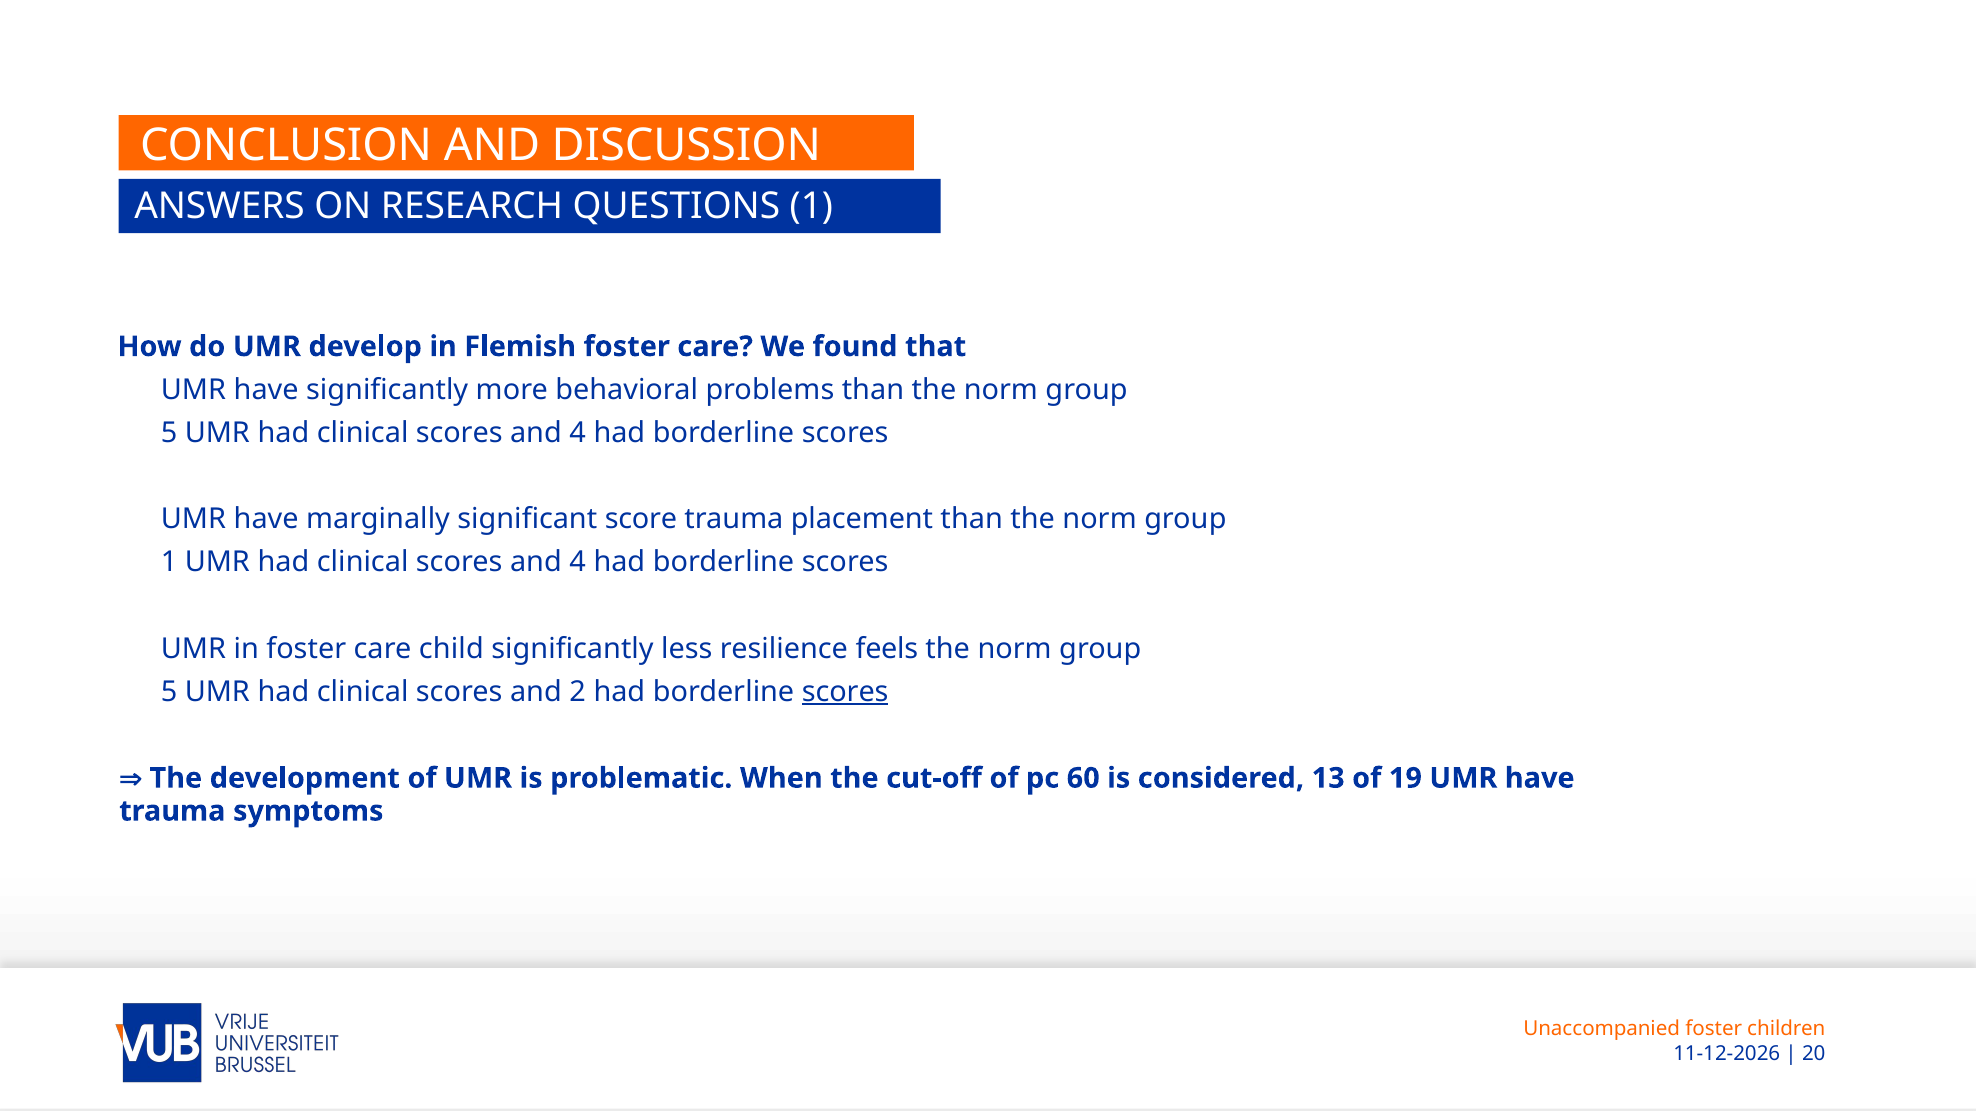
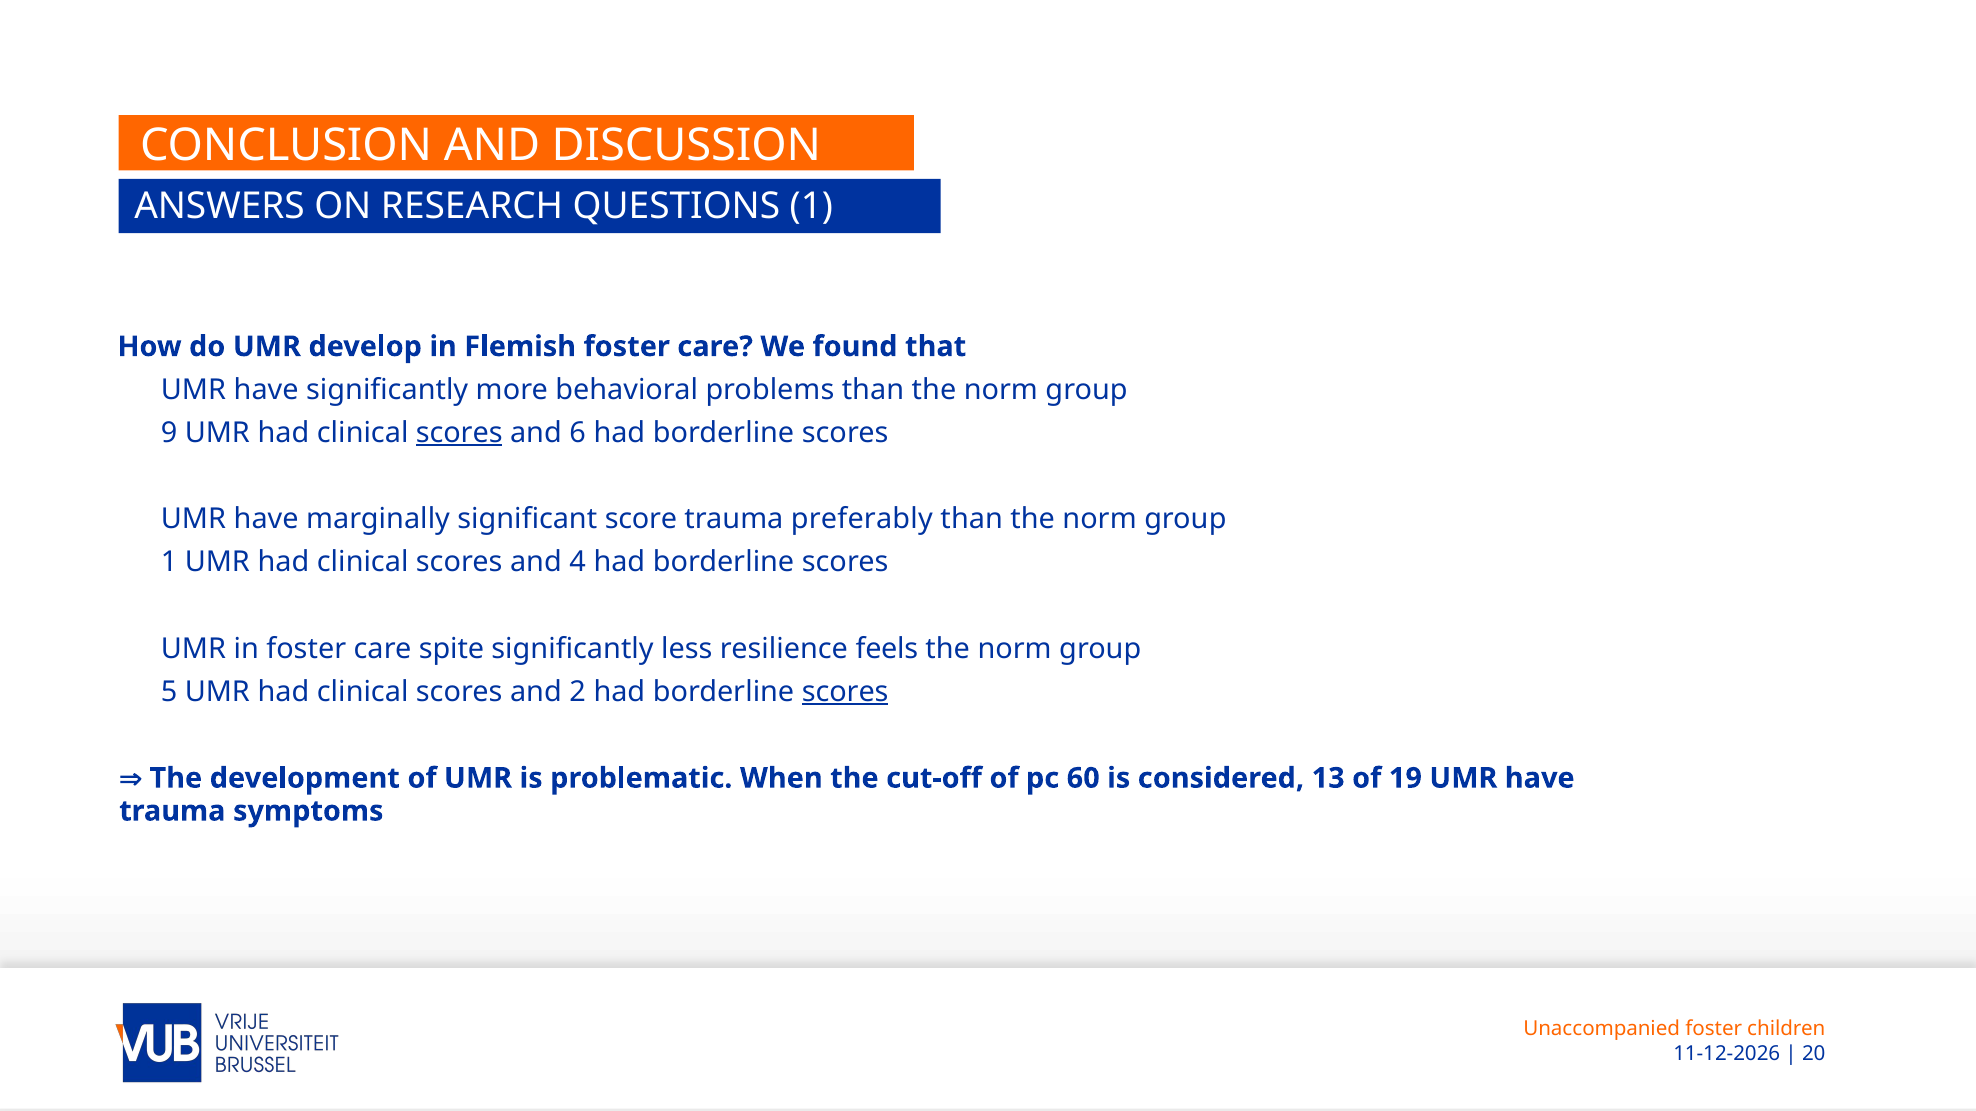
5: 5 -> 9 (169, 433)
scores underline: none -> present (459, 433)
4: 4 -> 6 (578, 433)
placement: placement -> preferably (862, 519)
child: child -> spite (451, 649)
